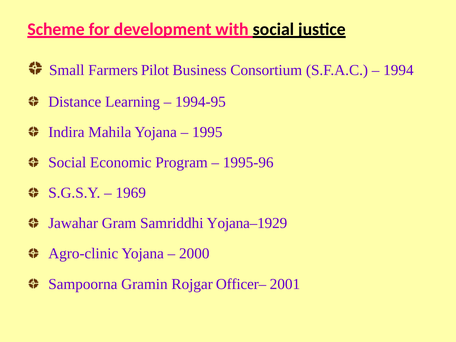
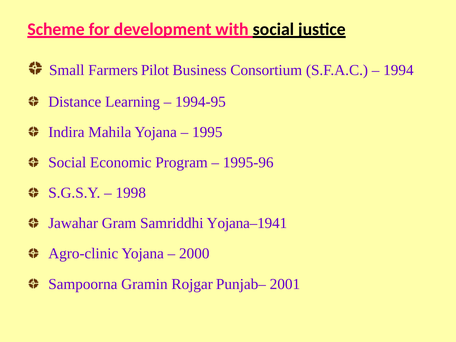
1969: 1969 -> 1998 (131, 193)
Yojana–1929: Yojana–1929 -> Yojana–1941 (247, 223)
Officer–: Officer– -> Punjab– (241, 284)
